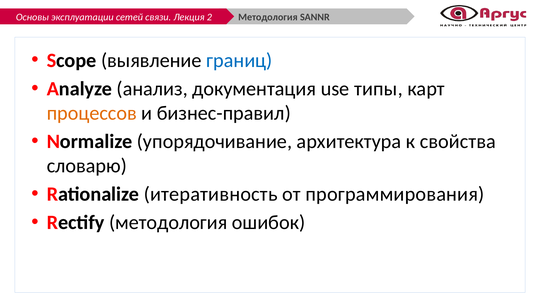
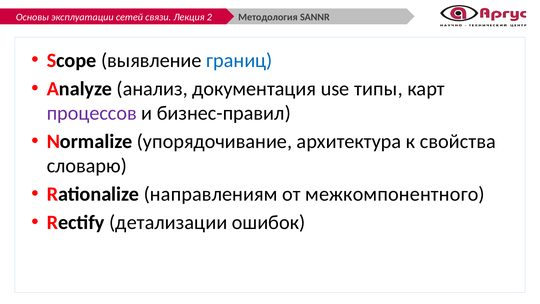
процессов colour: orange -> purple (92, 113)
итеративность: итеративность -> направлениям (211, 194)
программирования: программирования -> межкомпонентного (395, 194)
Rectify методология: методология -> детализации (168, 222)
